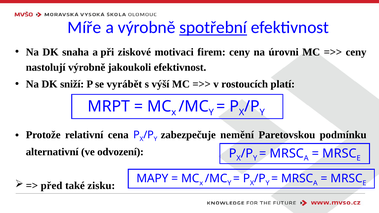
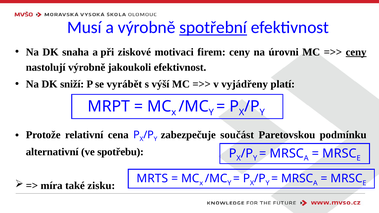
Míře: Míře -> Musí (84, 28)
ceny underline: none -> present (356, 52)
rostoucích: rostoucích -> vyjádřeny (245, 84)
nemění: nemění -> součást (237, 135)
odvození: odvození -> spotřebu (121, 152)
MAPY: MAPY -> MRTS (152, 179)
před: před -> míra (52, 186)
